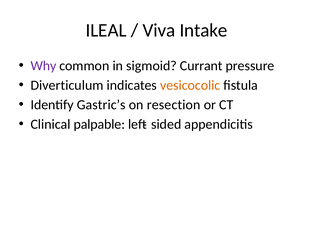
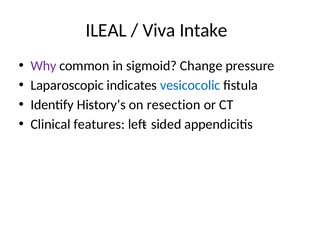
Currant: Currant -> Change (201, 66)
Diverticulum: Diverticulum -> Laparoscopic (67, 85)
vesicocolic colour: orange -> blue (190, 85)
Gastric’s: Gastric’s -> History’s (101, 105)
palpable: palpable -> features (99, 124)
